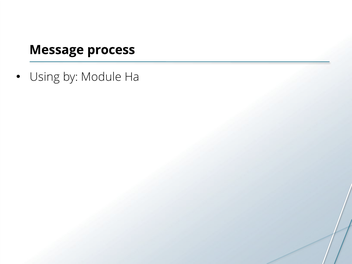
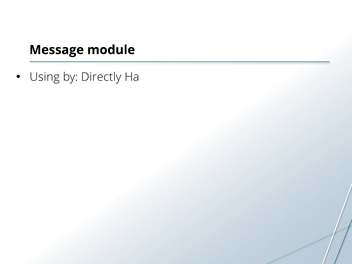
process: process -> module (111, 50)
Module: Module -> Directly (101, 77)
